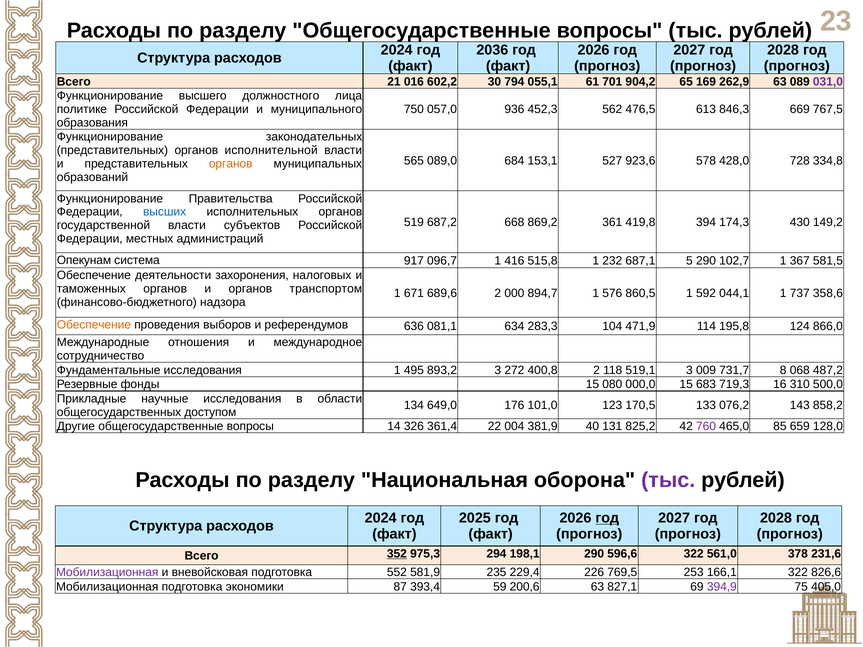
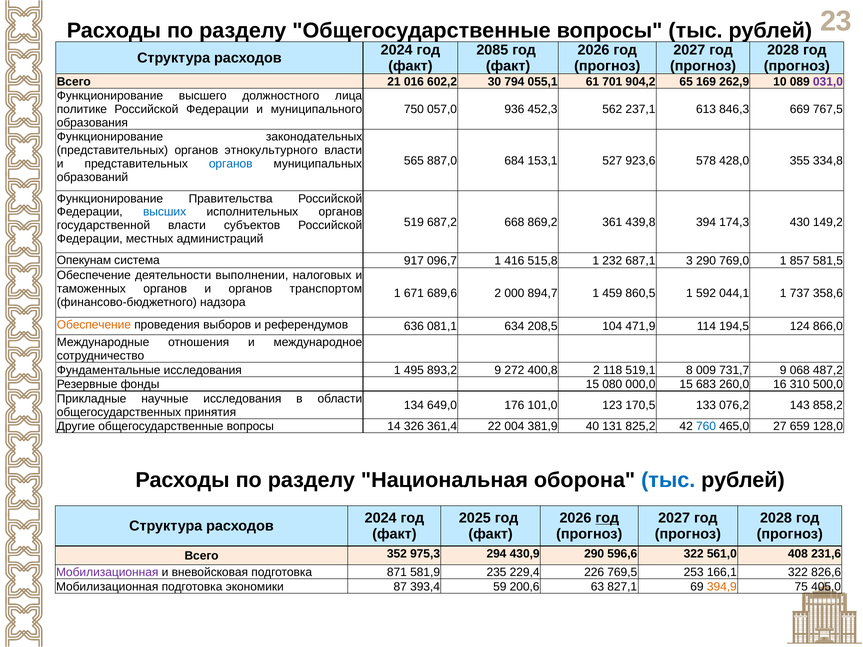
2036: 2036 -> 2085 (492, 50)
262,9 63: 63 -> 10 (780, 82)
476,5: 476,5 -> 237,1 (640, 109)
исполнительной: исполнительной -> этнокультурного (271, 150)
089,0: 089,0 -> 887,0 (442, 161)
728: 728 -> 355 (800, 161)
органов colour: orange -> blue (231, 164)
419,8: 419,8 -> 439,8 (640, 222)
5: 5 -> 3 (689, 261)
102,7: 102,7 -> 769,0 (734, 261)
367: 367 -> 857 (800, 261)
захоронения: захоронения -> выполнении (252, 276)
576: 576 -> 459 (612, 293)
283,3: 283,3 -> 208,5 (543, 327)
195,8: 195,8 -> 194,5 (734, 327)
893,2 3: 3 -> 9 (498, 370)
519,1 3: 3 -> 8 (689, 370)
731,7 8: 8 -> 9 (783, 370)
719,3: 719,3 -> 260,0 (734, 385)
доступом: доступом -> принятия (210, 412)
760 colour: purple -> blue (706, 427)
85: 85 -> 27 (780, 427)
тыс colour: purple -> blue (668, 480)
352 underline: present -> none (397, 554)
198,1: 198,1 -> 430,9 (525, 554)
378: 378 -> 408 (798, 554)
552: 552 -> 871 (397, 573)
394,9 colour: purple -> orange (722, 587)
